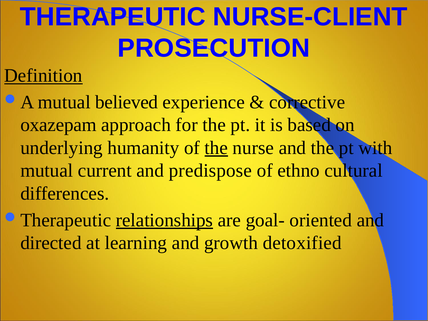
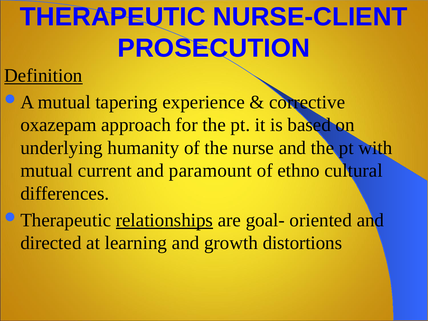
believed: believed -> tapering (127, 102)
the underline: present -> none (216, 148)
predispose: predispose -> paramount (210, 171)
detoxified: detoxified -> distortions (302, 243)
